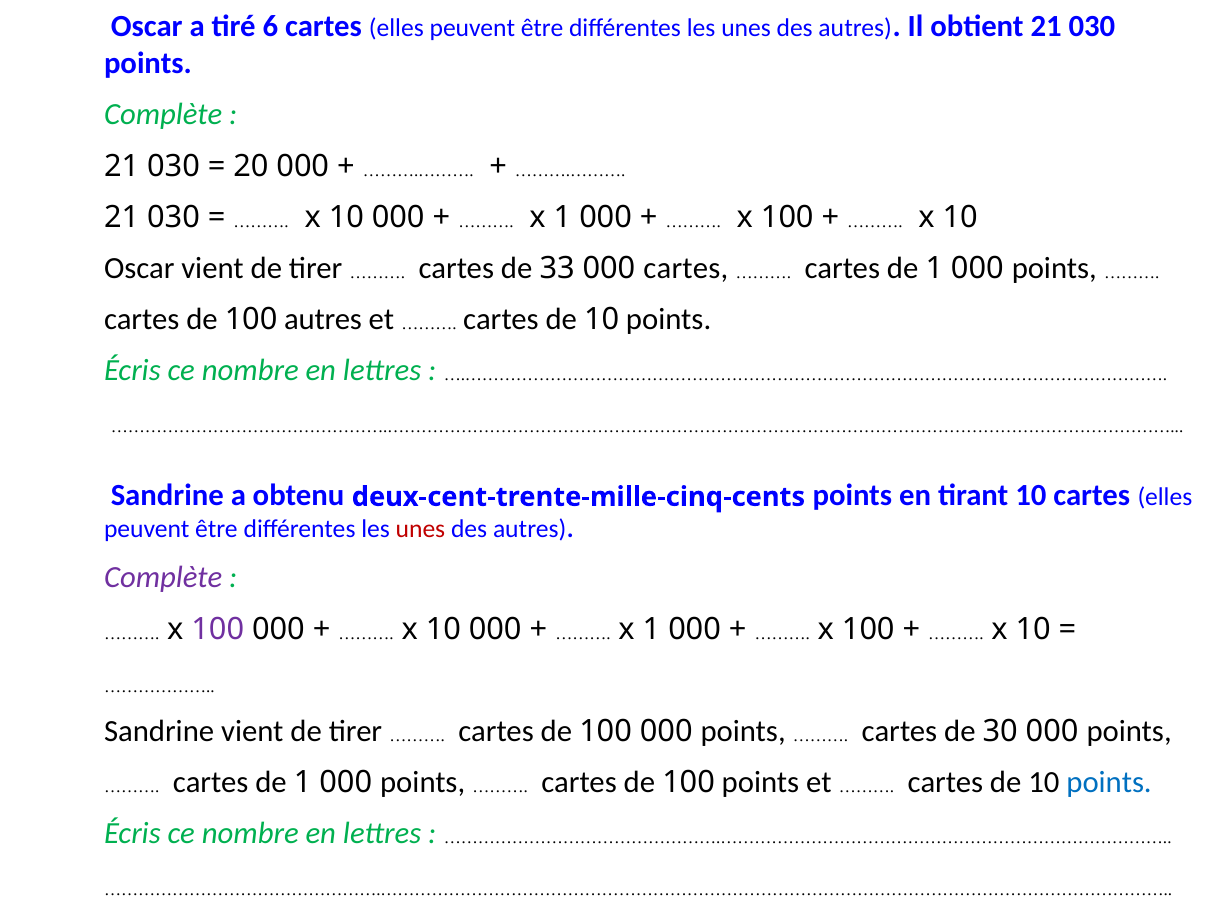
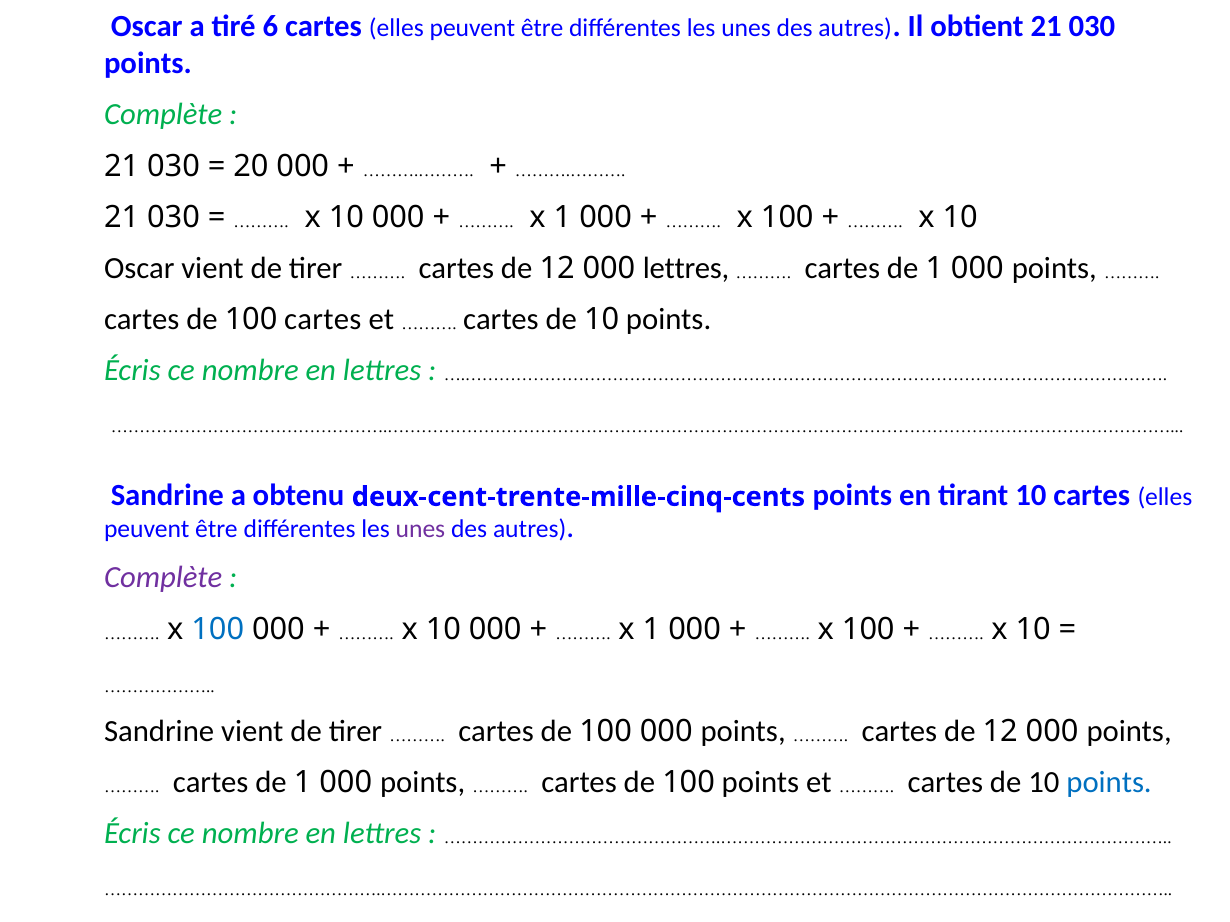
33: 33 -> 12 (557, 268)
000 cartes: cartes -> lettres (686, 268)
100 autres: autres -> cartes (323, 320)
unes colour: red -> purple (420, 529)
100 colour: purple -> blue (218, 629)
30: 30 -> 12 (1000, 732)
